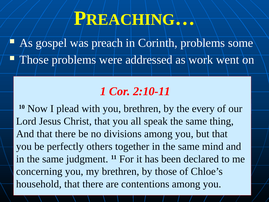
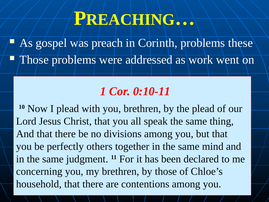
some: some -> these (241, 43)
2:10-11: 2:10-11 -> 0:10-11 (152, 91)
the every: every -> plead (203, 109)
